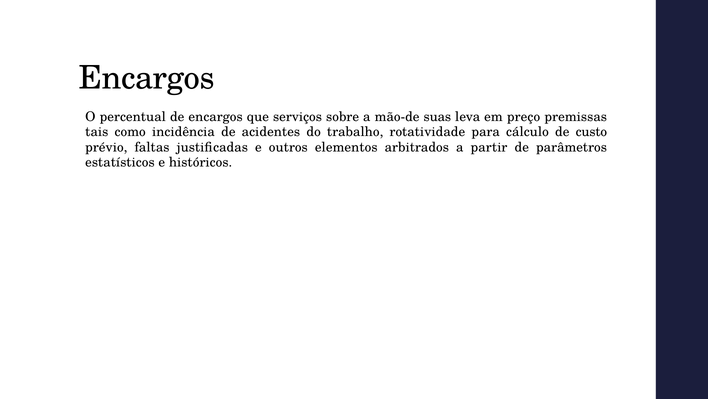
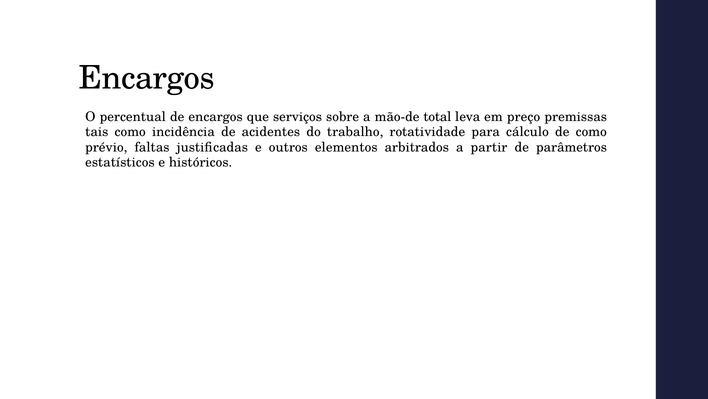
suas: suas -> total (437, 117)
de custo: custo -> como (591, 132)
